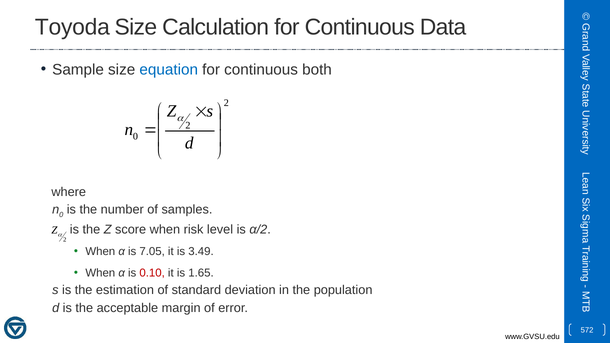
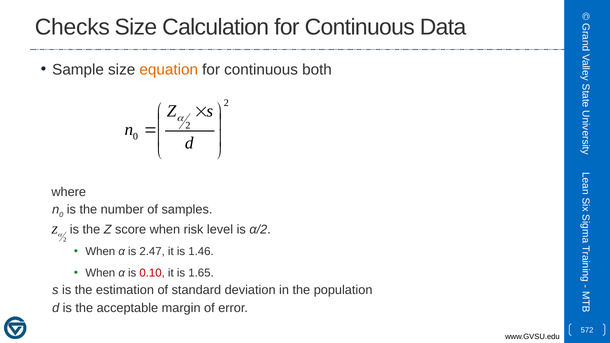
Toyoda: Toyoda -> Checks (72, 27)
equation colour: blue -> orange (169, 70)
7.05: 7.05 -> 2.47 (152, 252)
3.49: 3.49 -> 1.46 (201, 252)
